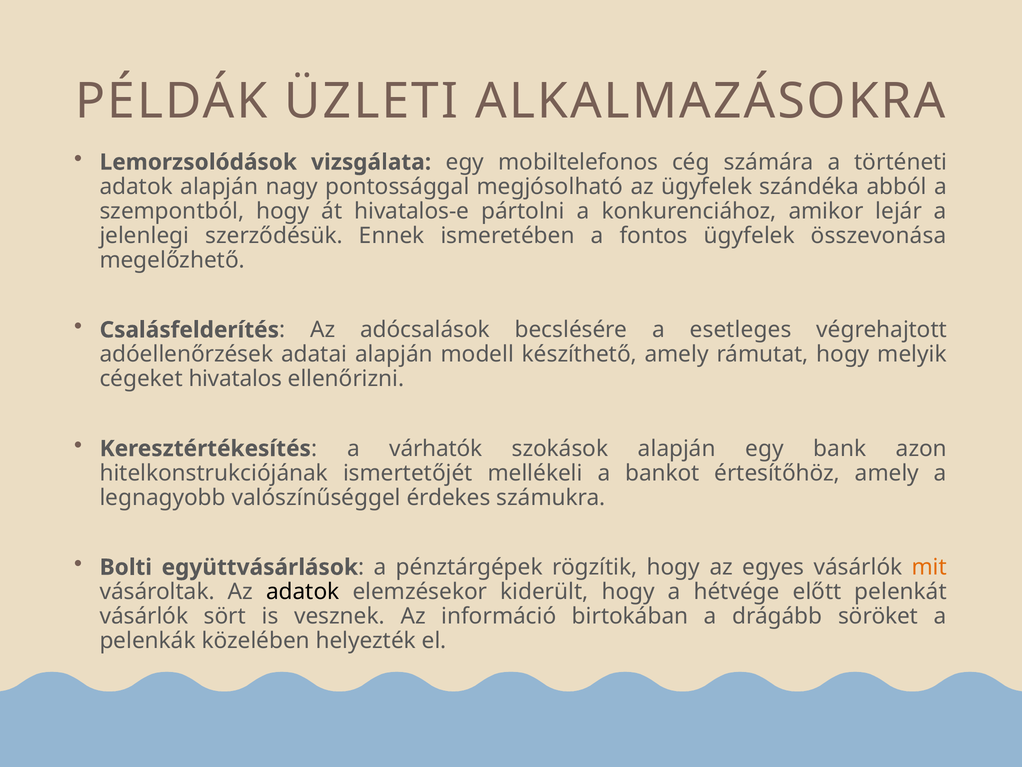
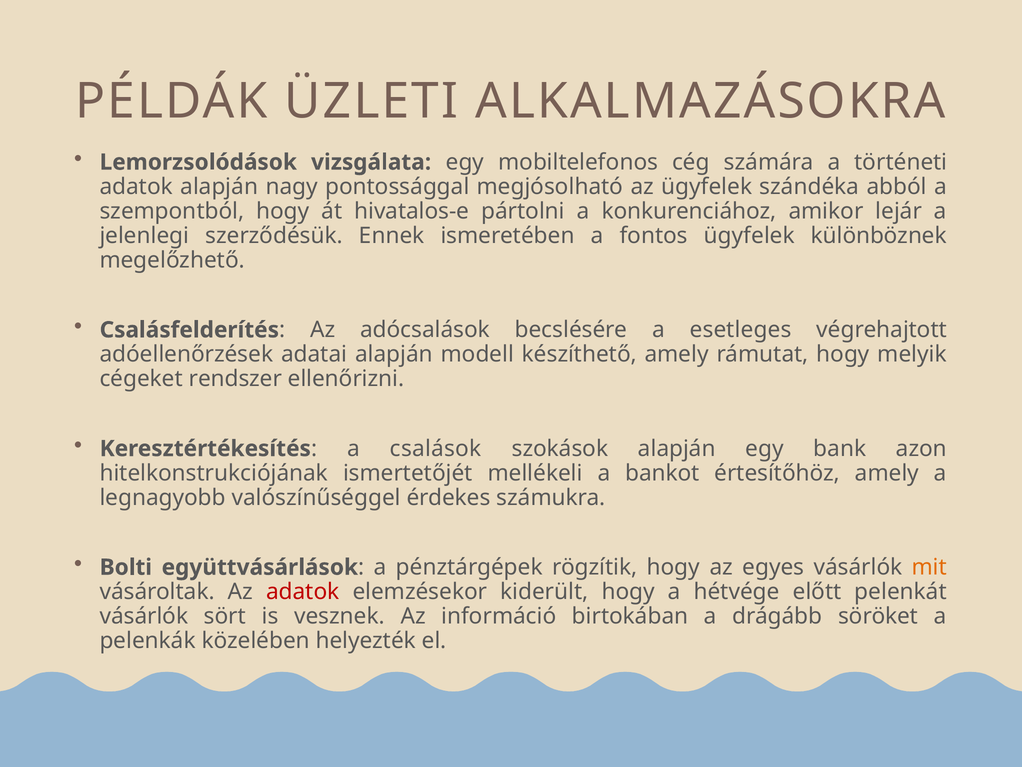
összevonása: összevonása -> különböznek (879, 236)
hivatalos: hivatalos -> rendszer (235, 379)
várhatók: várhatók -> csalások (436, 448)
adatok colour: black -> red (303, 591)
